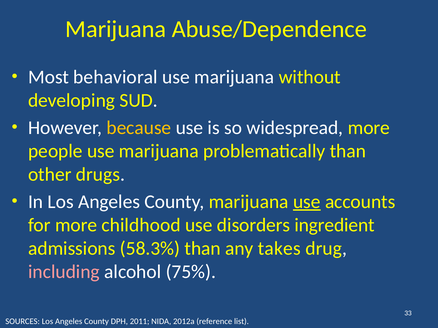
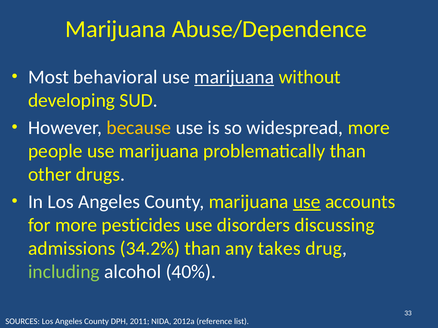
marijuana underline: none -> present (234, 77)
childhood: childhood -> pesticides (141, 225)
ingredient: ingredient -> discussing (335, 225)
58.3%: 58.3% -> 34.2% (150, 249)
including colour: pink -> light green (64, 272)
75%: 75% -> 40% (191, 272)
